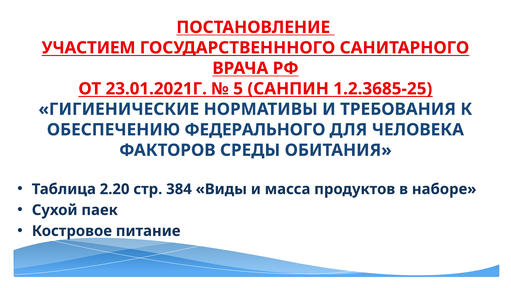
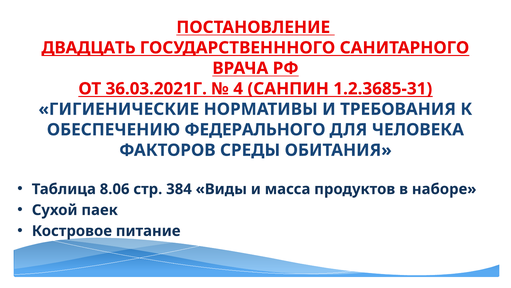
УЧАСТИЕМ: УЧАСТИЕМ -> ДВАДЦАТЬ (89, 48)
23.01.2021Г: 23.01.2021Г -> 36.03.2021Г (156, 89)
5: 5 -> 4 (238, 89)
1.2.3685-25: 1.2.3685-25 -> 1.2.3685-31 (383, 89)
2.20: 2.20 -> 8.06 (115, 189)
